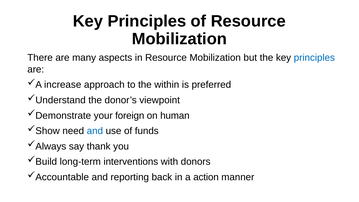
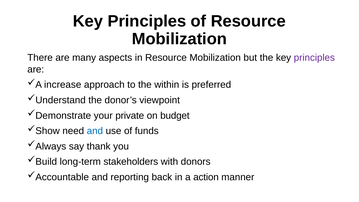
principles colour: blue -> purple (314, 58)
foreign: foreign -> private (130, 116)
human: human -> budget (175, 116)
interventions: interventions -> stakeholders (131, 162)
